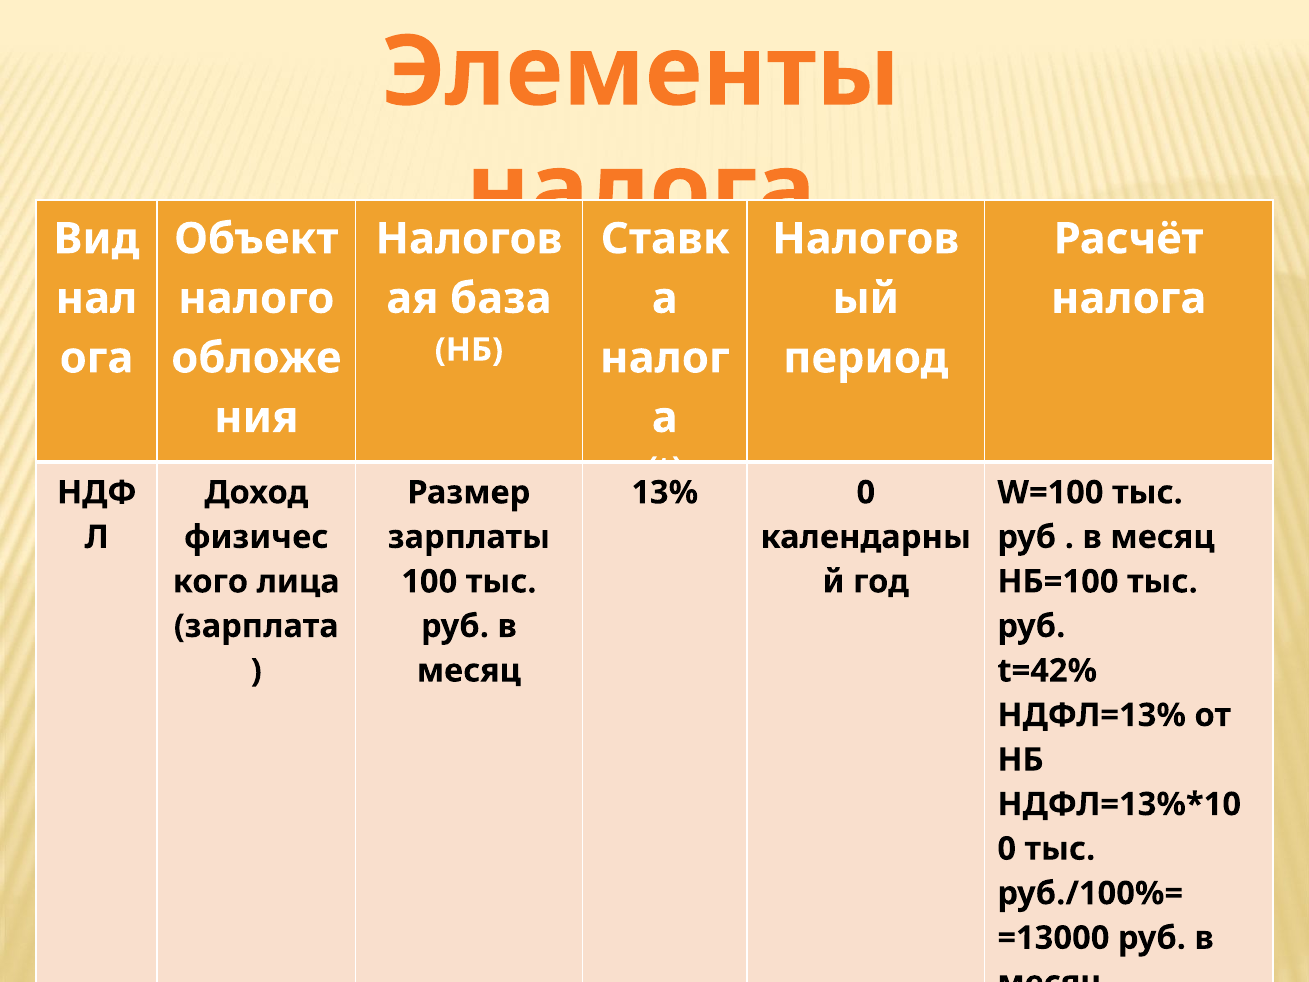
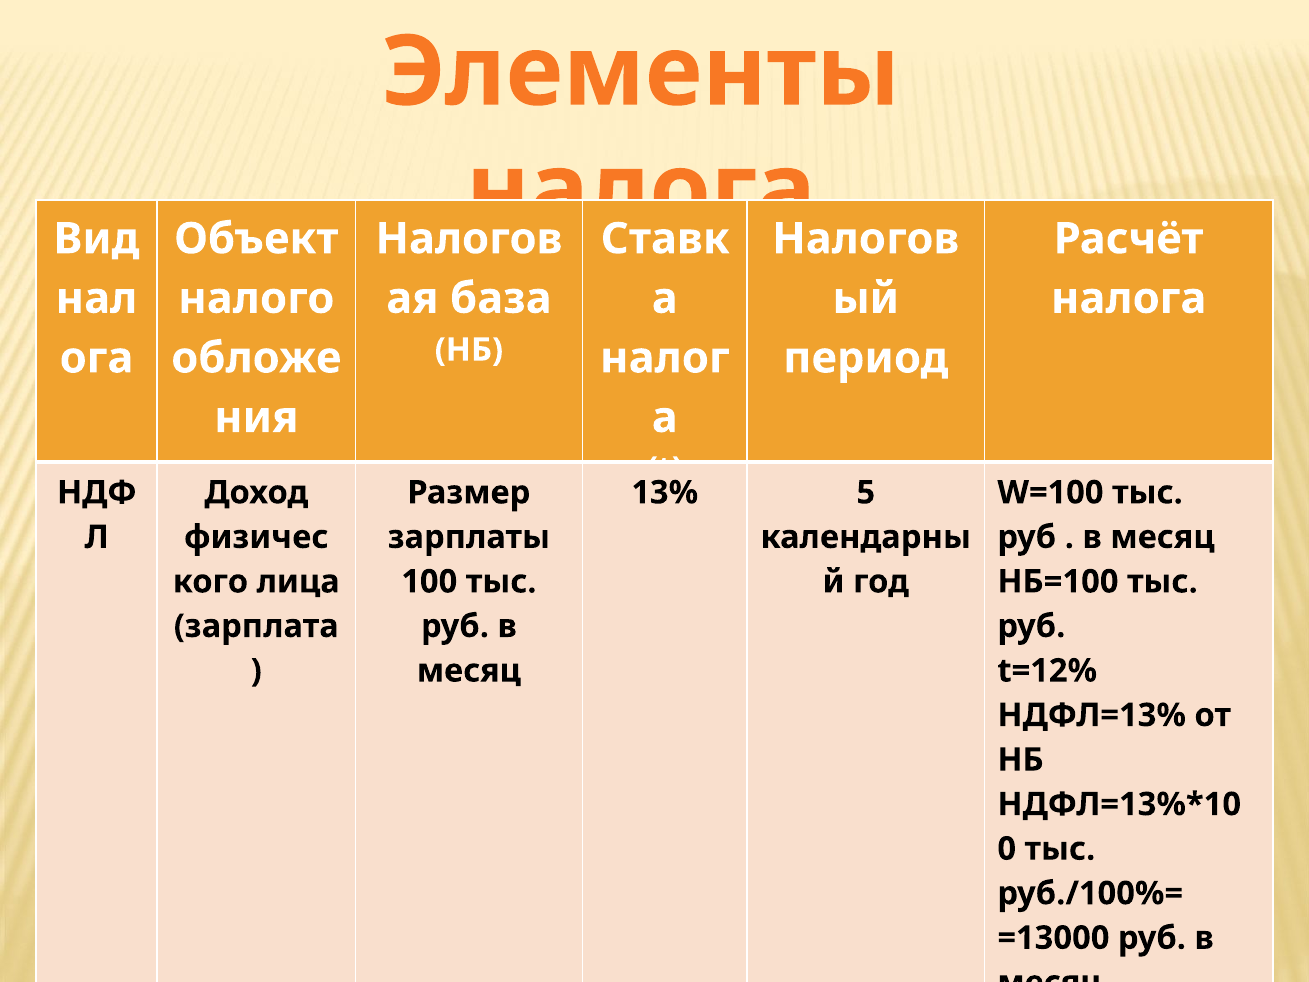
13% 0: 0 -> 5 (866, 492)
t=42%: t=42% -> t=12% (1047, 671)
